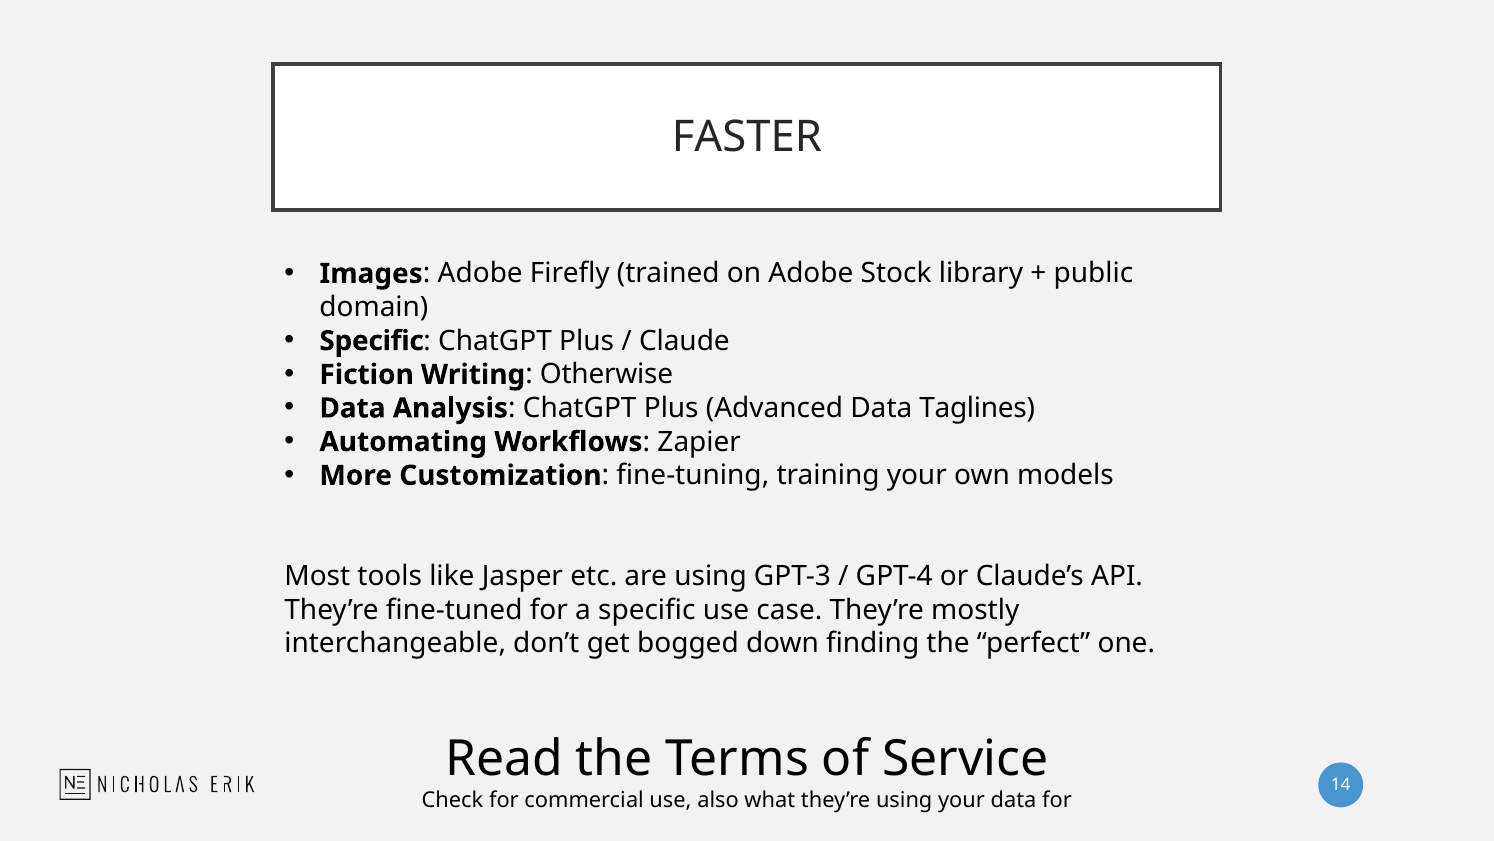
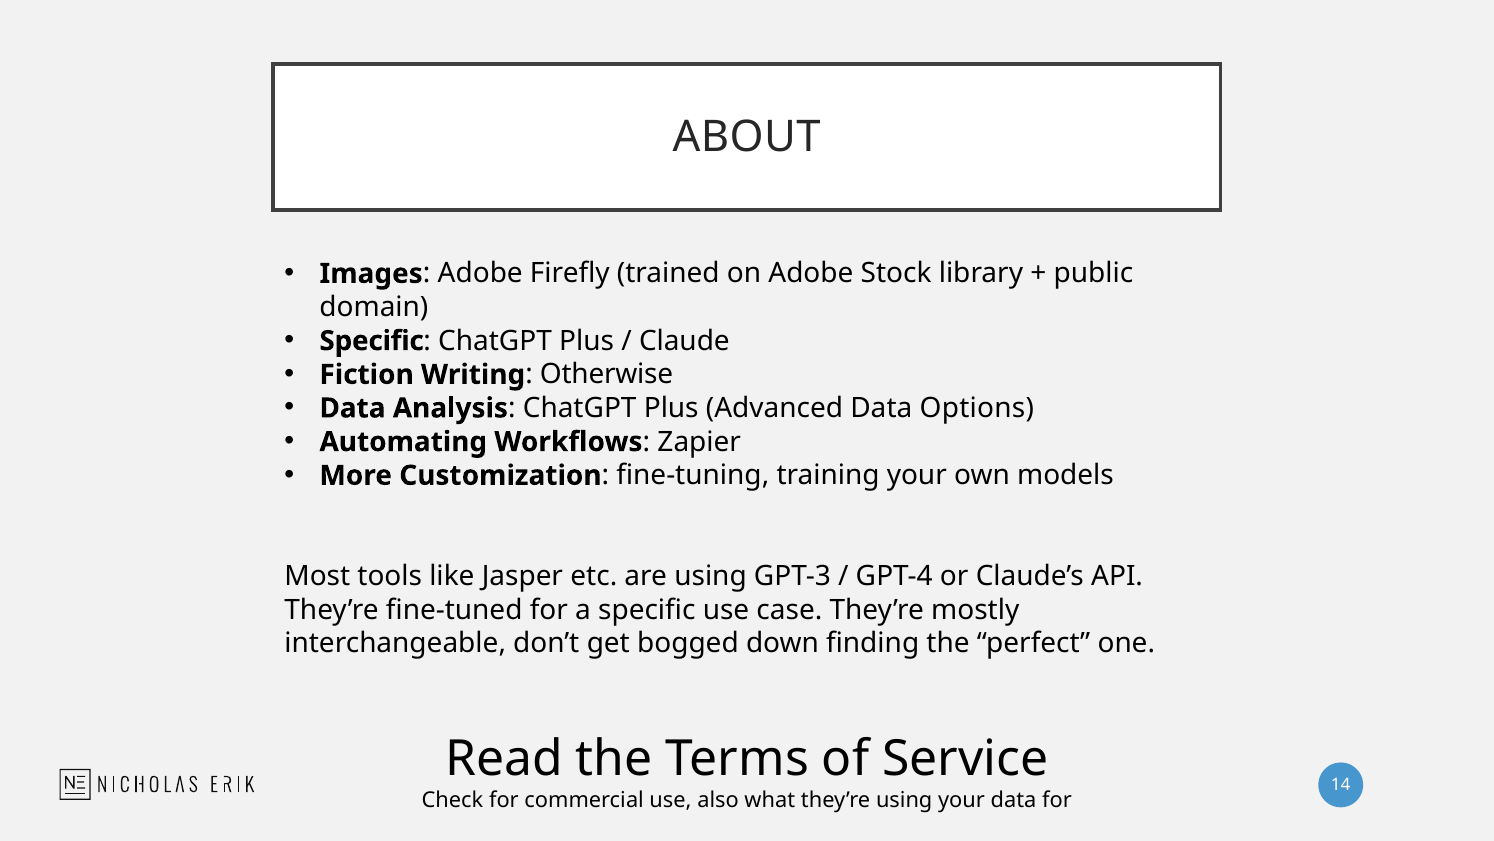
FASTER: FASTER -> ABOUT (747, 137)
Taglines: Taglines -> Options (977, 408)
